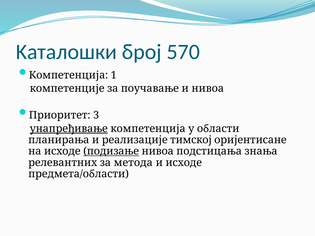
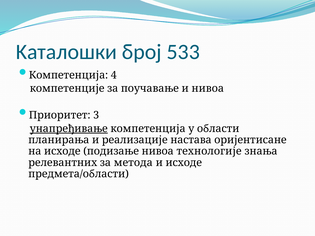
570: 570 -> 533 (183, 52)
1: 1 -> 4 (114, 75)
тимској: тимској -> настава (191, 140)
подизање underline: present -> none (111, 151)
подстицања: подстицања -> технологије (209, 151)
